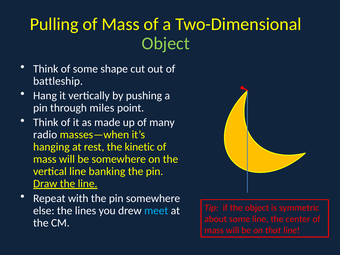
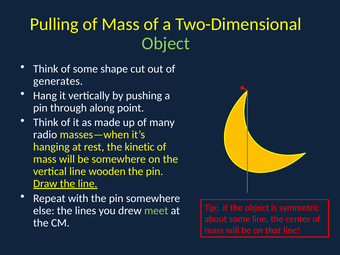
battleship: battleship -> generates (58, 81)
miles: miles -> along (102, 108)
banking: banking -> wooden (107, 171)
meet colour: light blue -> light green (156, 211)
